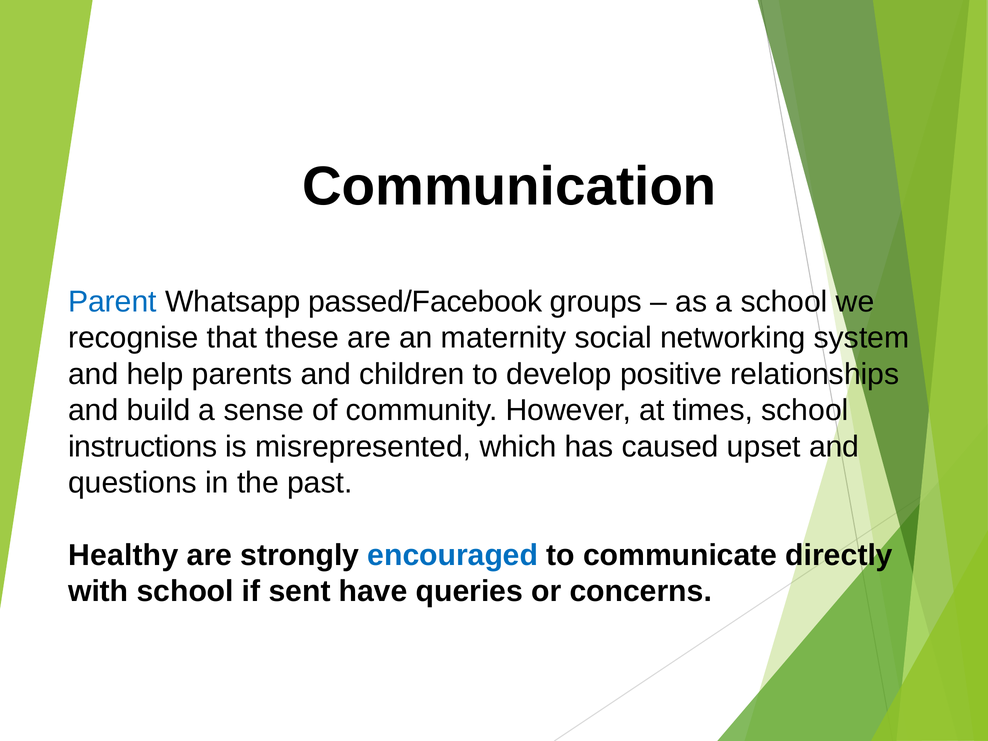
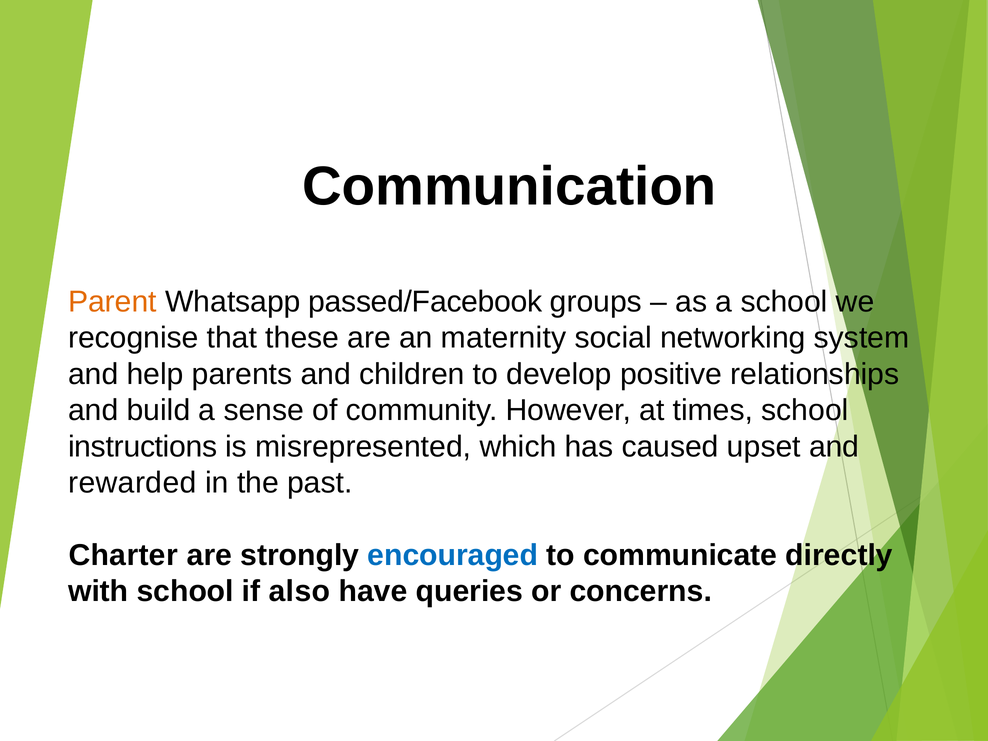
Parent colour: blue -> orange (112, 302)
questions: questions -> rewarded (132, 483)
Healthy: Healthy -> Charter (123, 555)
sent: sent -> also (299, 591)
